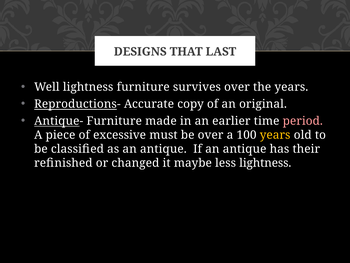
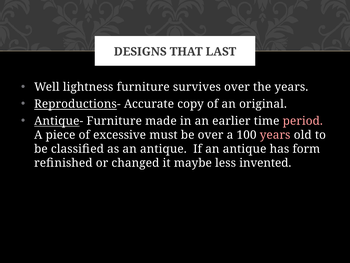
years colour: yellow -> pink (275, 135)
their: their -> form (306, 149)
less lightness: lightness -> invented (265, 163)
